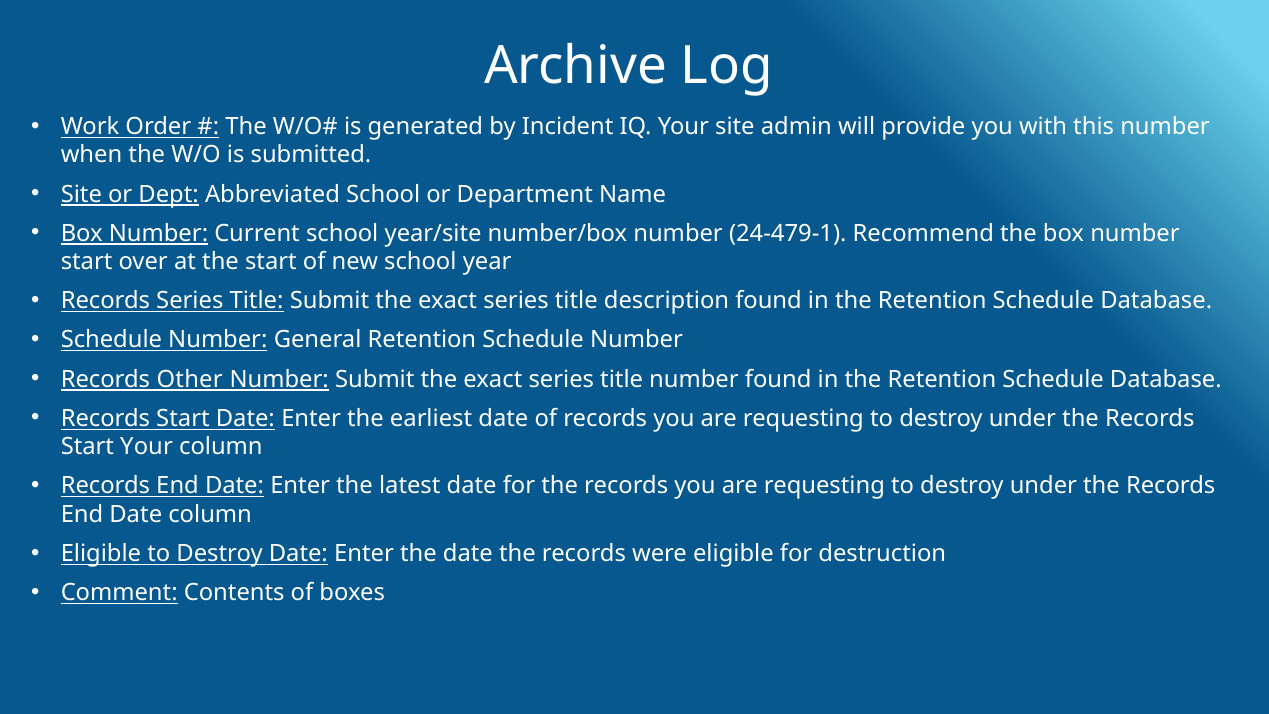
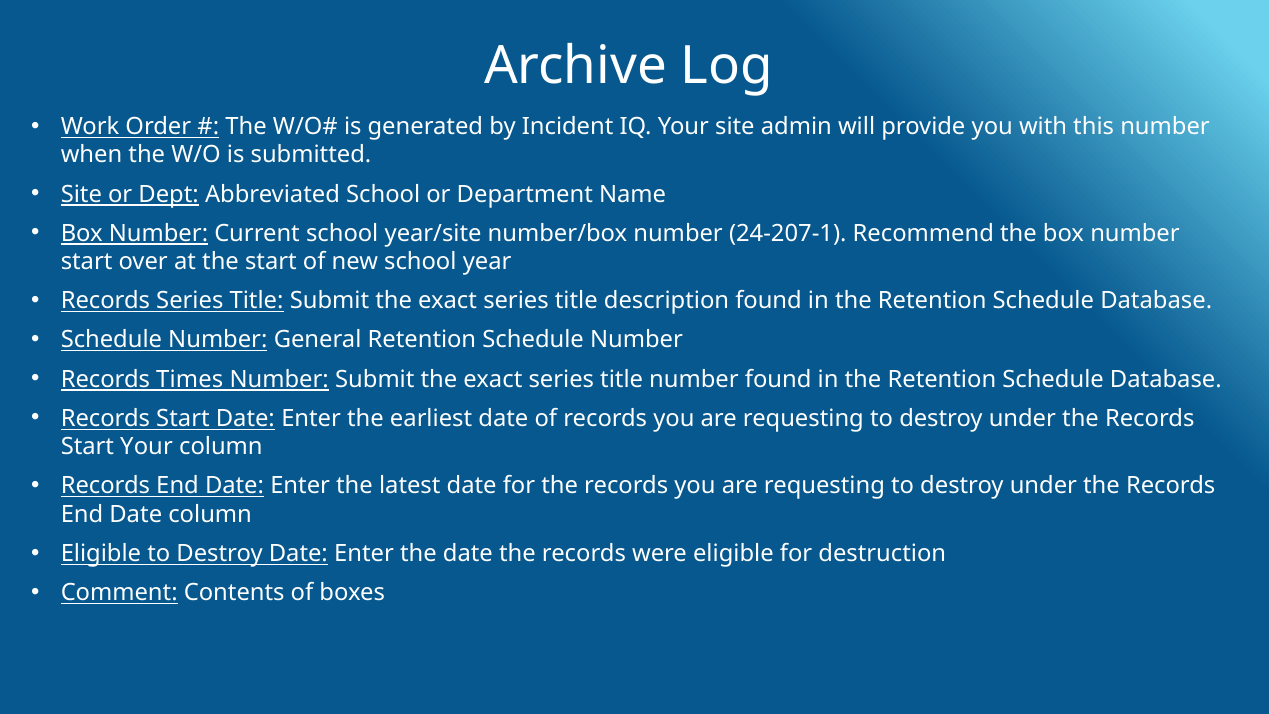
24-479-1: 24-479-1 -> 24-207-1 (788, 233)
Other: Other -> Times (190, 379)
